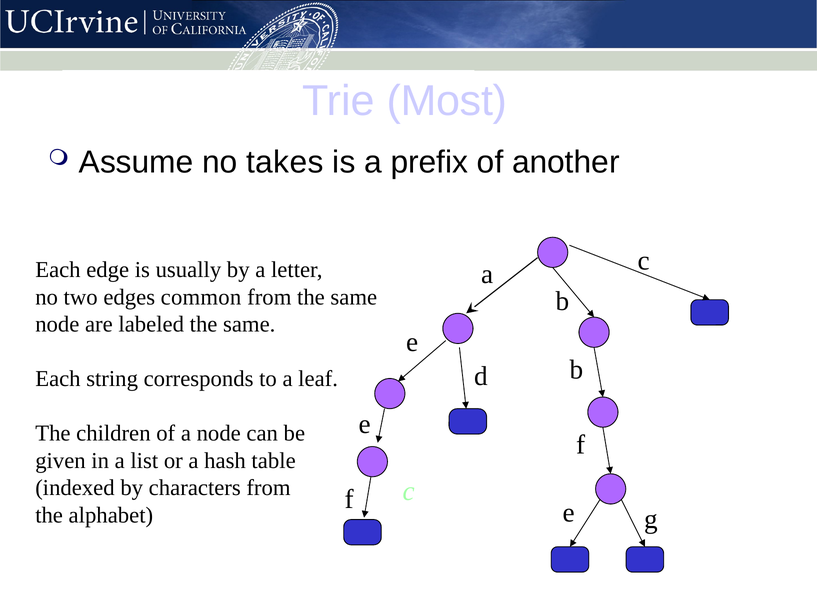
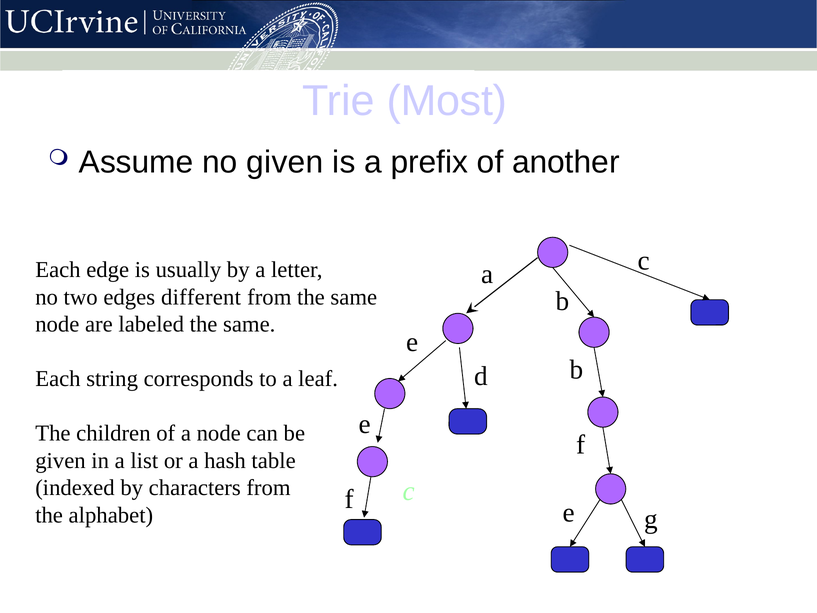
no takes: takes -> given (285, 162)
common: common -> different (201, 297)
